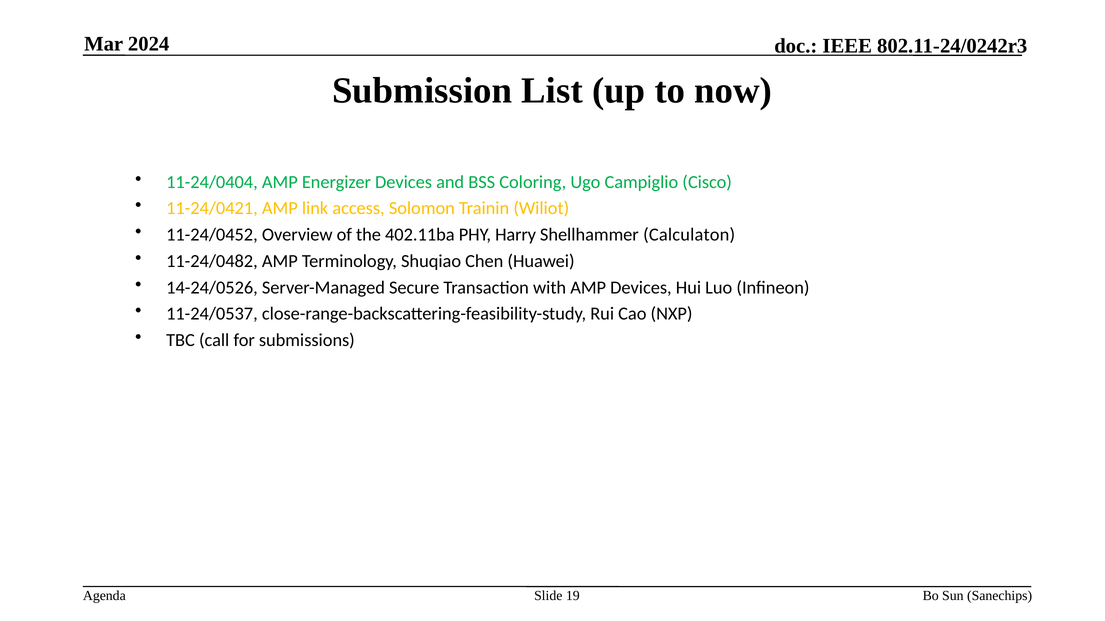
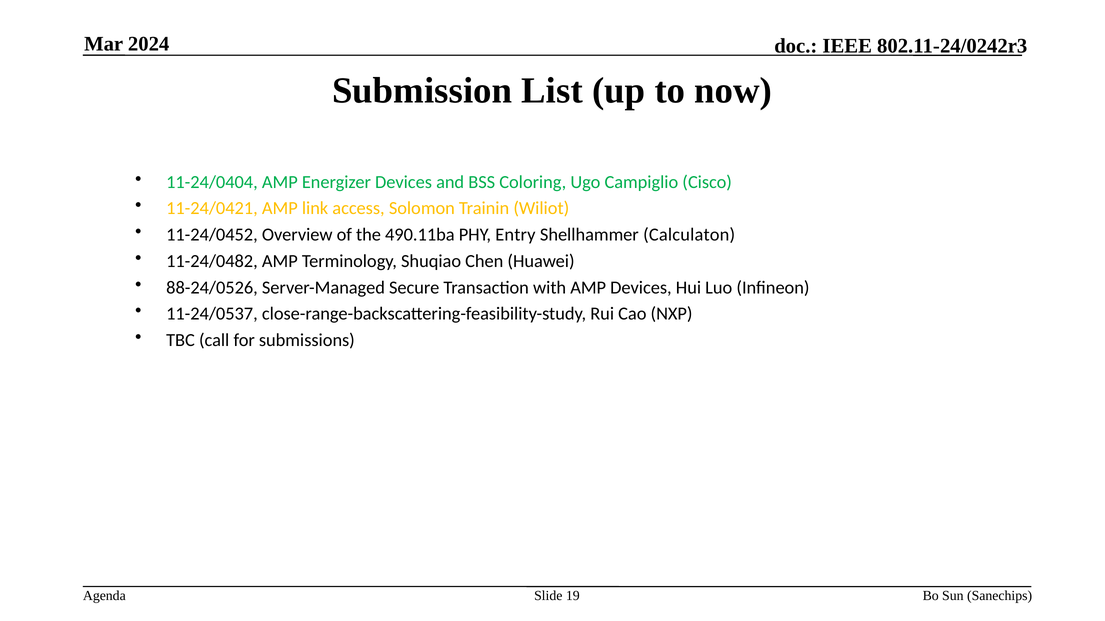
402.11ba: 402.11ba -> 490.11ba (420, 235)
Harry: Harry -> Entry (515, 235)
14-24/0526: 14-24/0526 -> 88-24/0526 (212, 288)
